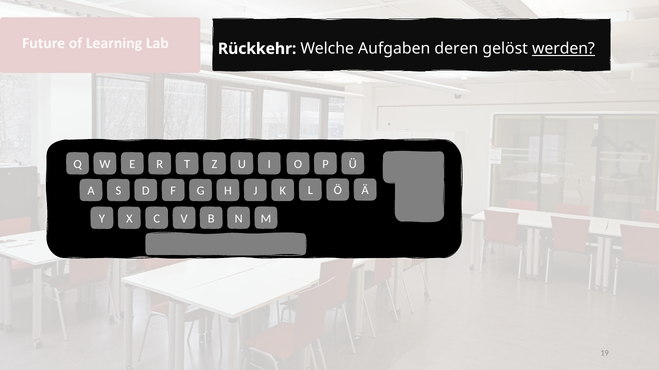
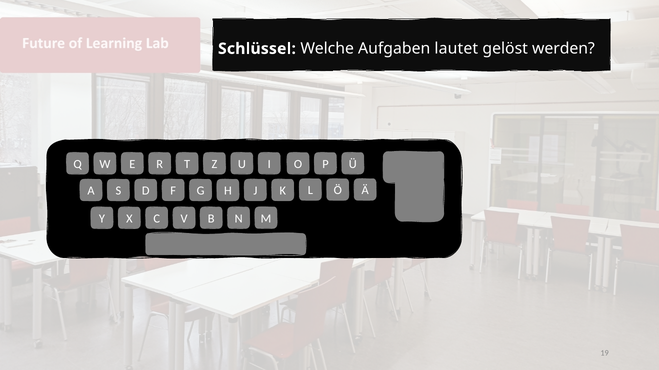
Rückkehr: Rückkehr -> Schlüssel (257, 49)
deren: deren -> lautet (456, 49)
werden underline: present -> none (563, 49)
